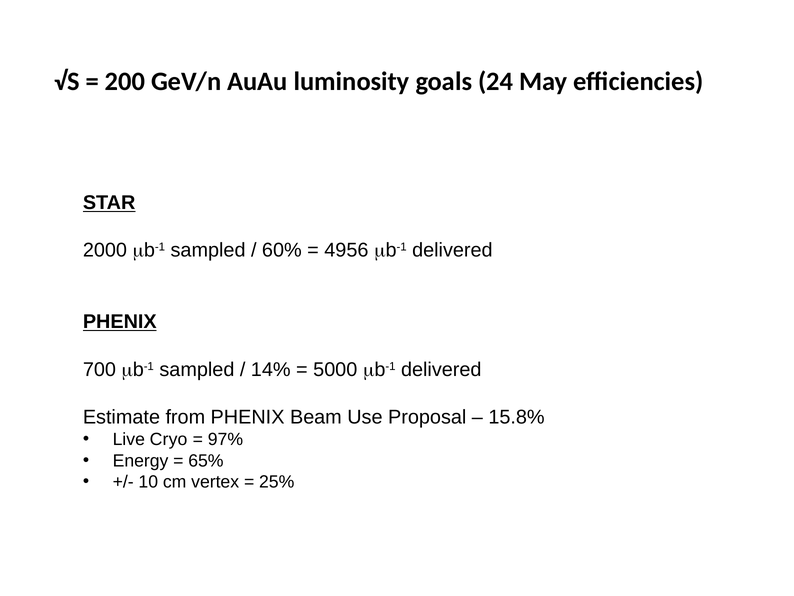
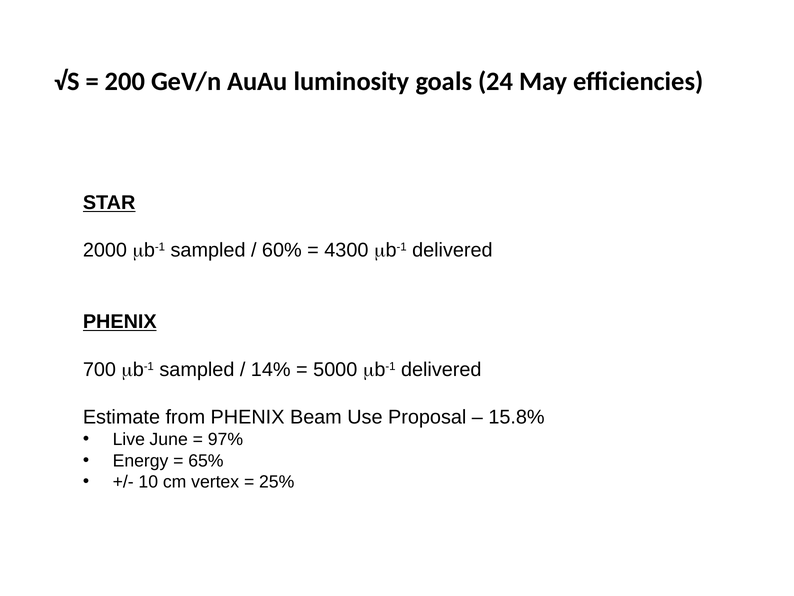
4956: 4956 -> 4300 (346, 250)
Cryo: Cryo -> June (169, 439)
